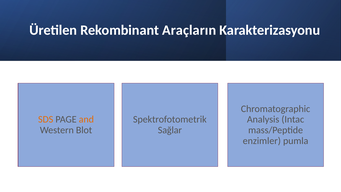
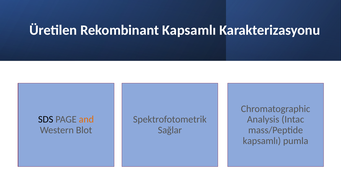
Rekombinant Araçların: Araçların -> Kapsamlı (189, 30)
SDS colour: orange -> black (46, 119)
enzimler: enzimler -> kapsamlı (262, 141)
